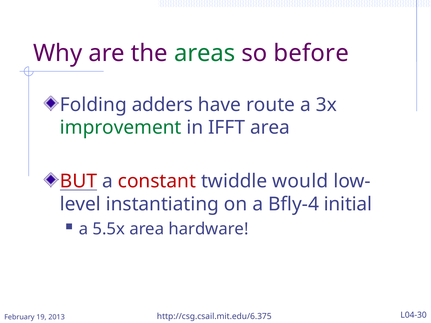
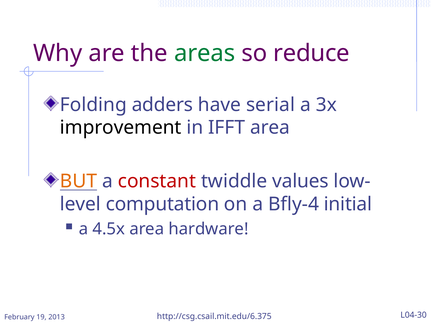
before: before -> reduce (311, 53)
route: route -> serial (271, 105)
improvement colour: green -> black (121, 128)
BUT colour: red -> orange (79, 181)
would: would -> values (300, 181)
instantiating: instantiating -> computation (162, 204)
5.5x: 5.5x -> 4.5x (109, 229)
